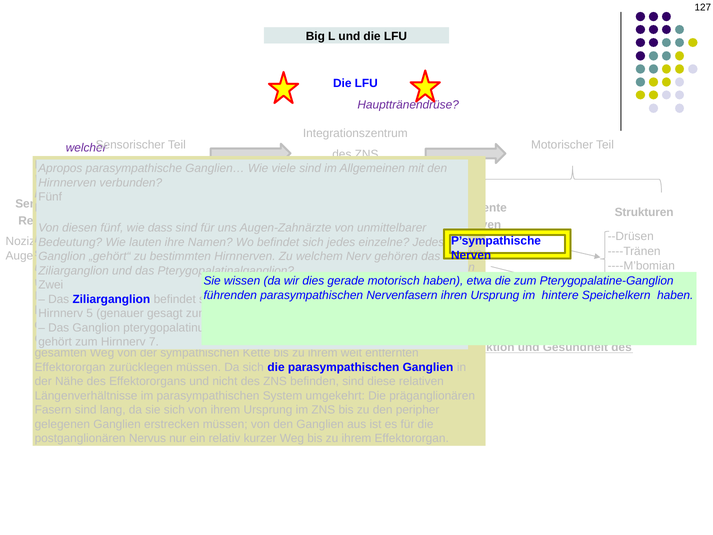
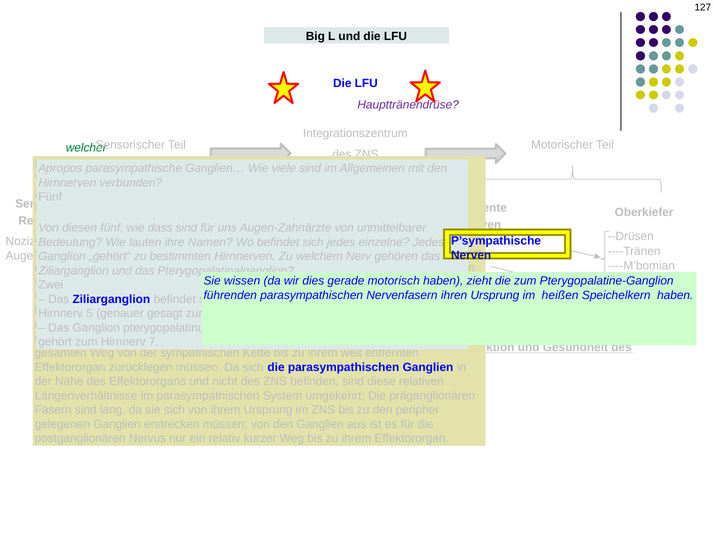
welcher colour: purple -> green (86, 148)
Strukturen: Strukturen -> Oberkiefer (644, 212)
haben etwa: etwa -> zieht (479, 281)
im hintere: hintere -> heißen (560, 295)
